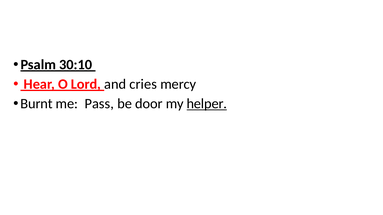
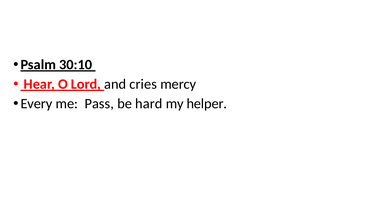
Burnt: Burnt -> Every (36, 104)
door: door -> hard (149, 104)
helper underline: present -> none (207, 104)
